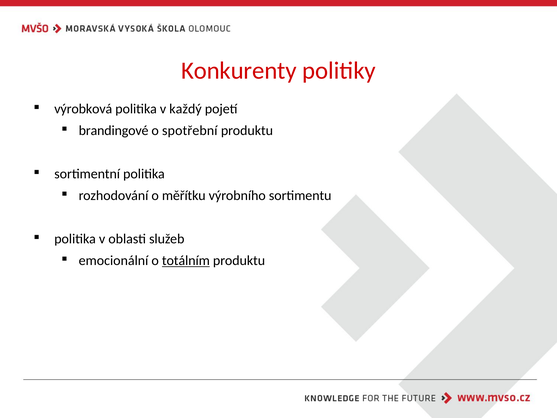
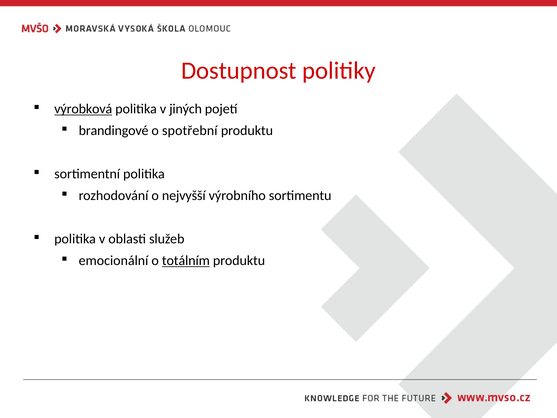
Konkurenty: Konkurenty -> Dostupnost (239, 71)
výrobková underline: none -> present (83, 109)
každý: každý -> jiných (186, 109)
měřítku: měřítku -> nejvyšší (184, 196)
